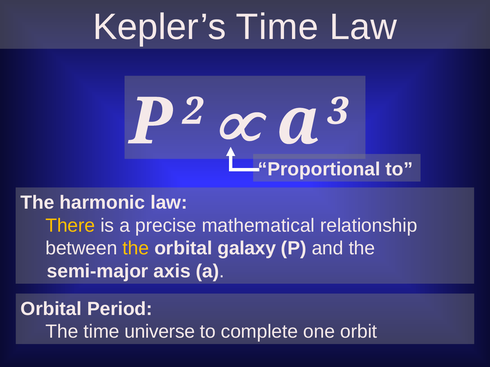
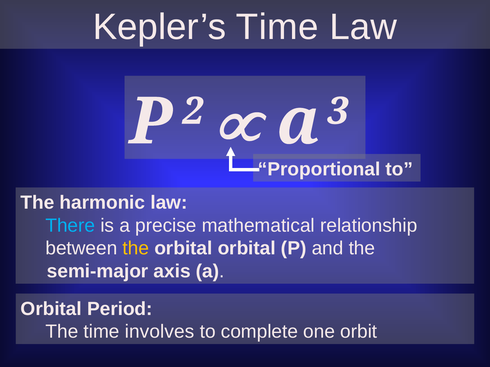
There colour: yellow -> light blue (70, 226)
orbital galaxy: galaxy -> orbital (247, 249)
universe: universe -> involves (160, 332)
